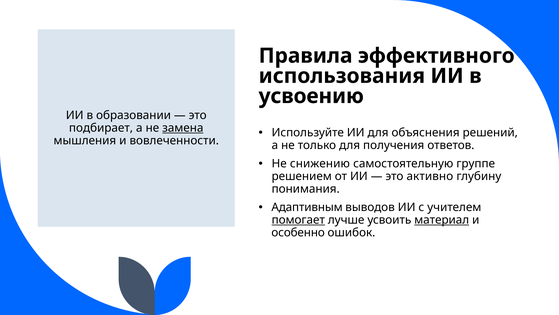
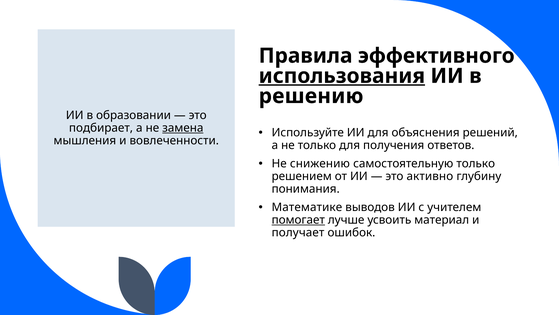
использования underline: none -> present (342, 76)
усвоению: усвоению -> решению (311, 96)
самостоятельную группе: группе -> только (476, 163)
Адаптивным: Адаптивным -> Математике (307, 207)
материал underline: present -> none (442, 220)
особенно: особенно -> получает (298, 232)
